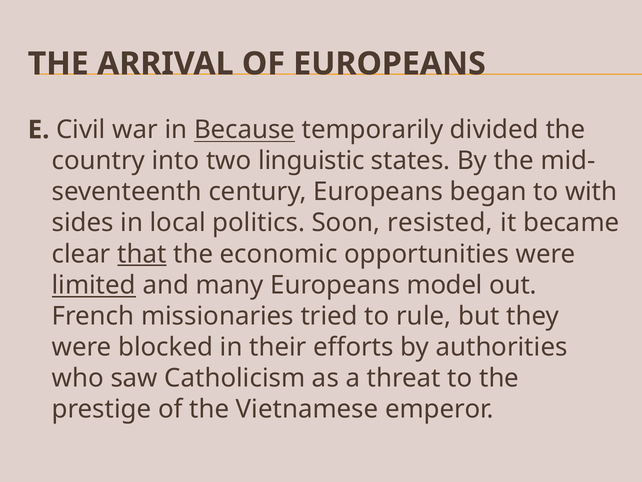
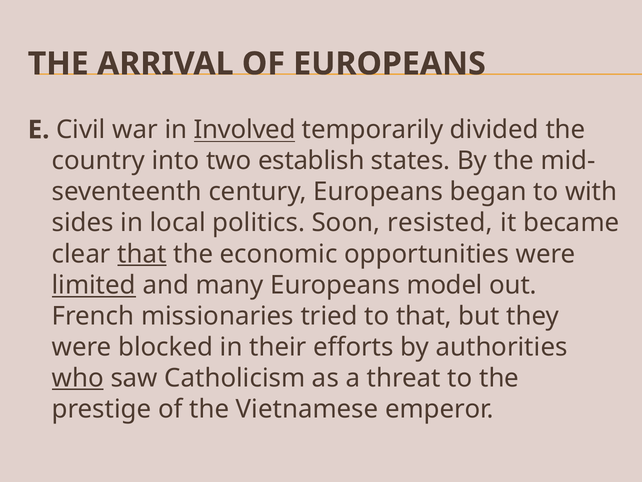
Because: Because -> Involved (245, 130)
linguistic: linguistic -> establish (311, 161)
to rule: rule -> that (424, 316)
who underline: none -> present (78, 378)
